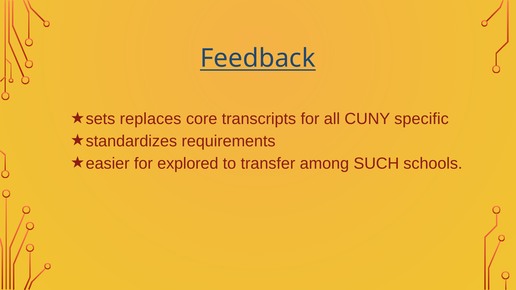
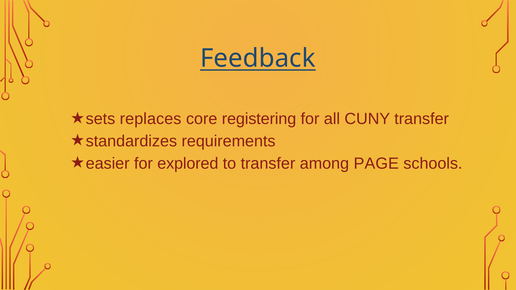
transcripts: transcripts -> registering (259, 119)
CUNY specific: specific -> transfer (422, 119)
SUCH: SUCH -> PAGE (376, 164)
